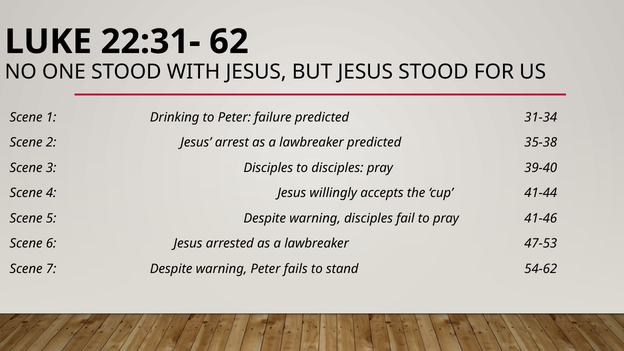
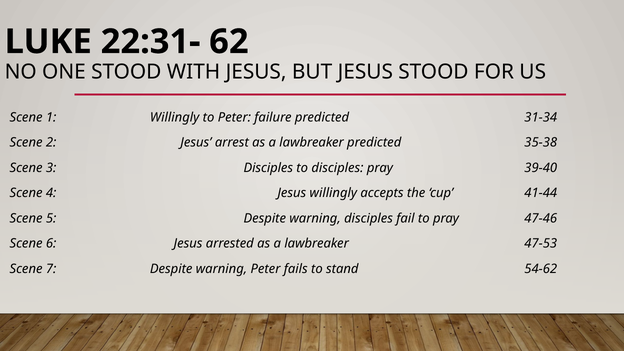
1 Drinking: Drinking -> Willingly (175, 117)
41-46: 41-46 -> 47-46 (541, 218)
